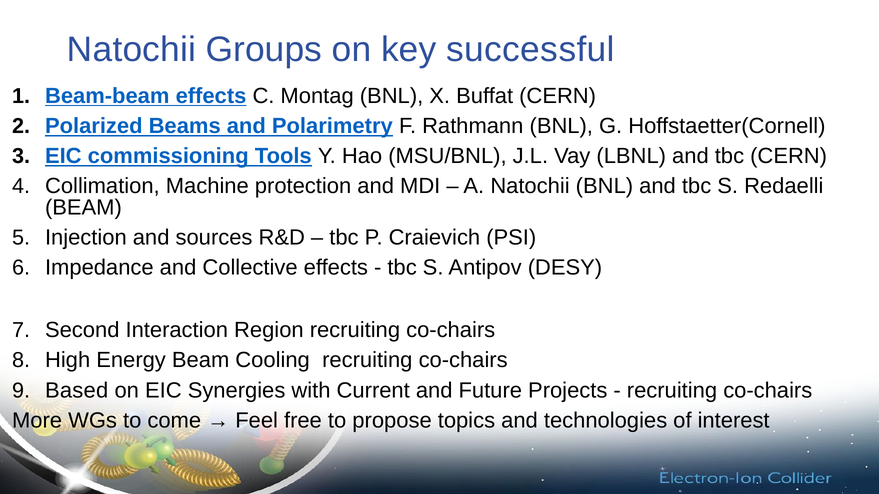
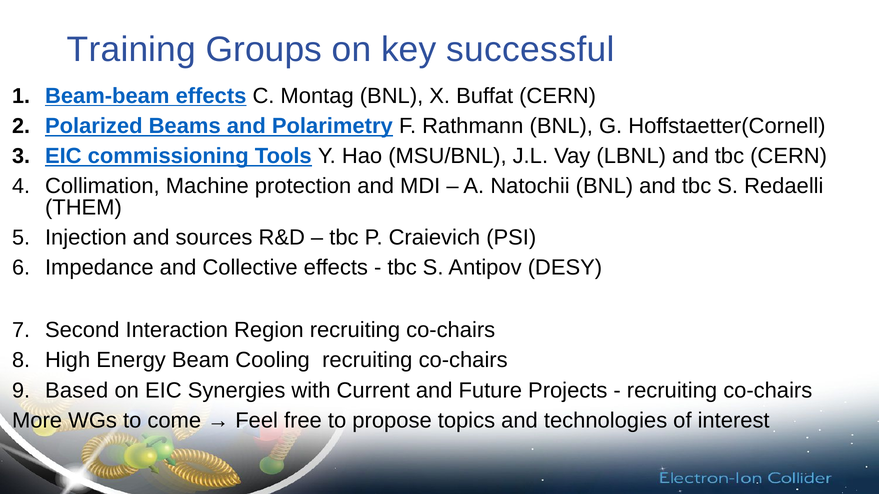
Natochii: Natochii -> Training (131, 50)
BEAM: BEAM -> THEM (83, 208)
